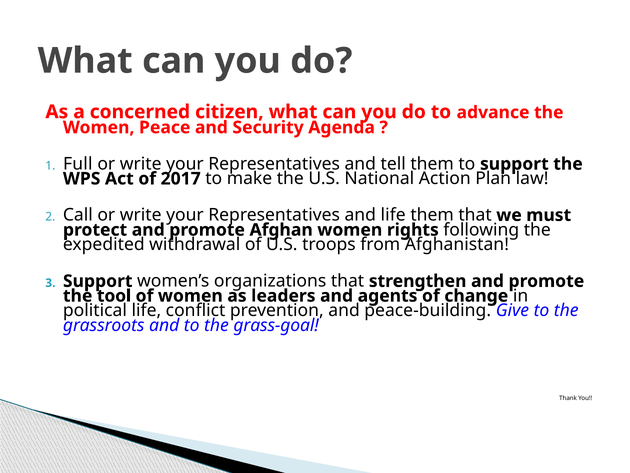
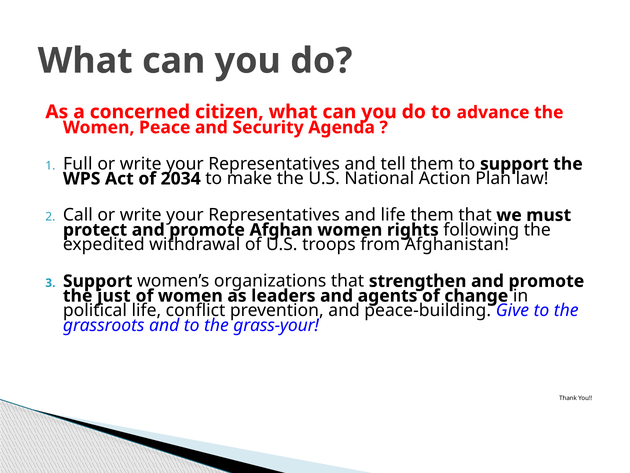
2017: 2017 -> 2034 (181, 179)
tool: tool -> just (114, 296)
grass-goal: grass-goal -> grass-your (276, 325)
